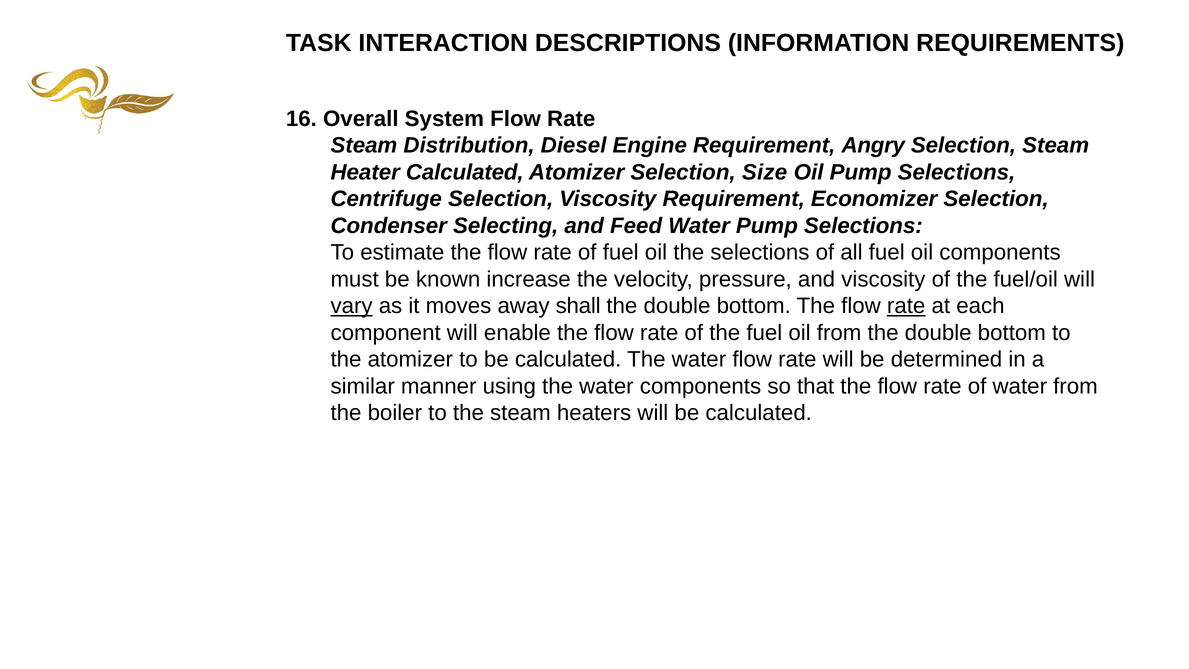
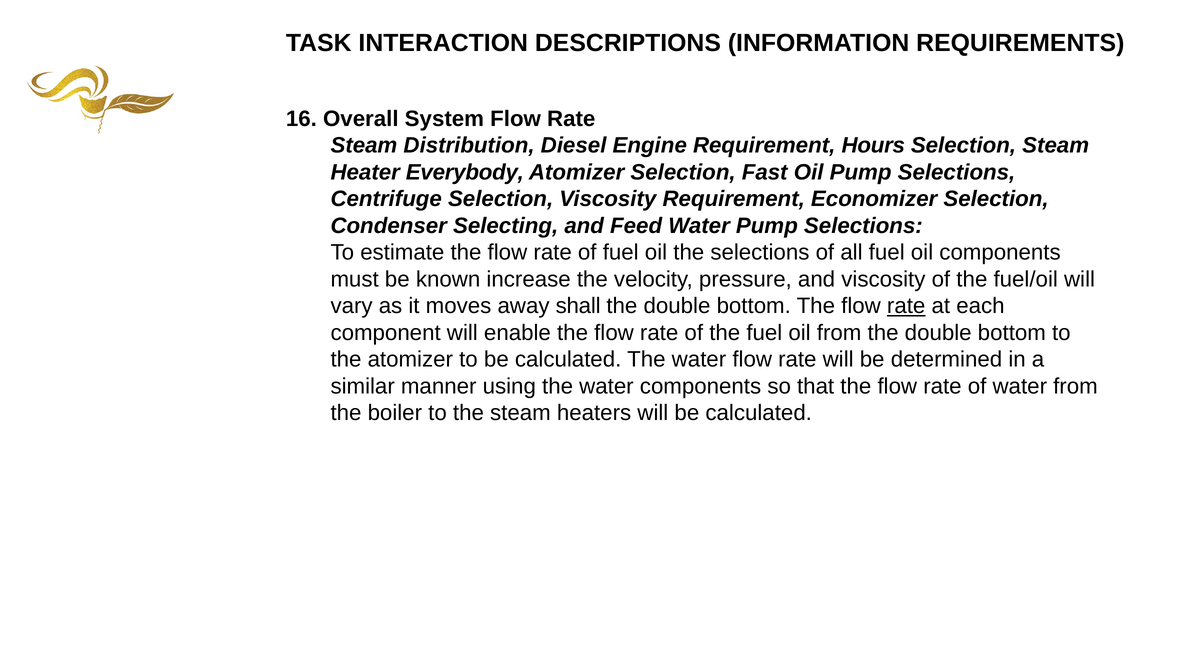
Angry: Angry -> Hours (873, 145)
Heater Calculated: Calculated -> Everybody (465, 172)
Size: Size -> Fast (765, 172)
vary underline: present -> none (352, 306)
